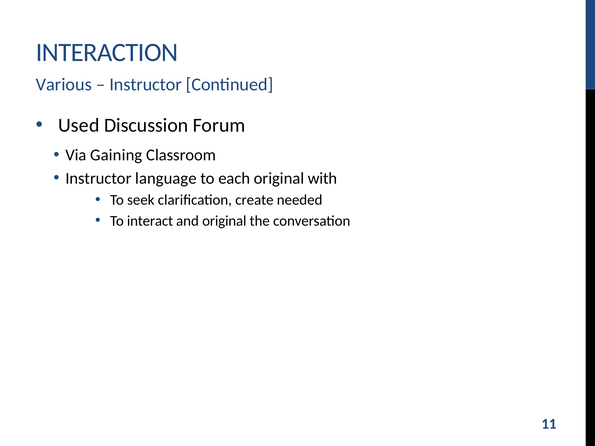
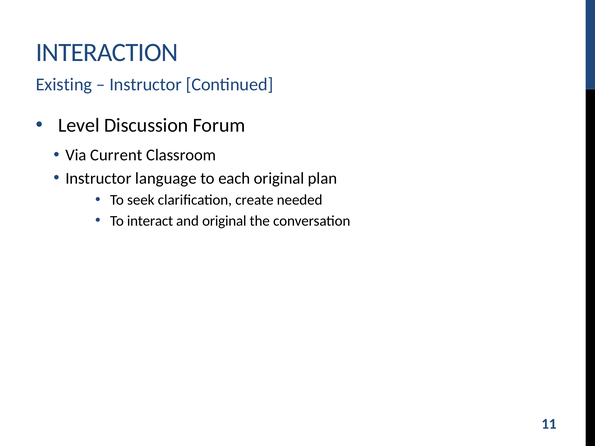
Various: Various -> Existing (64, 85)
Used: Used -> Level (79, 125)
Gaining: Gaining -> Current (116, 155)
with: with -> plan (323, 178)
